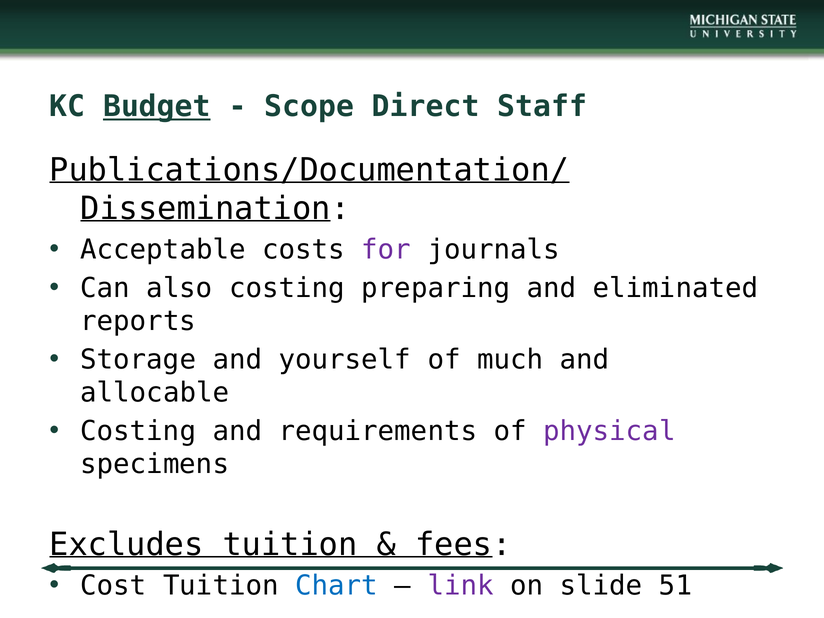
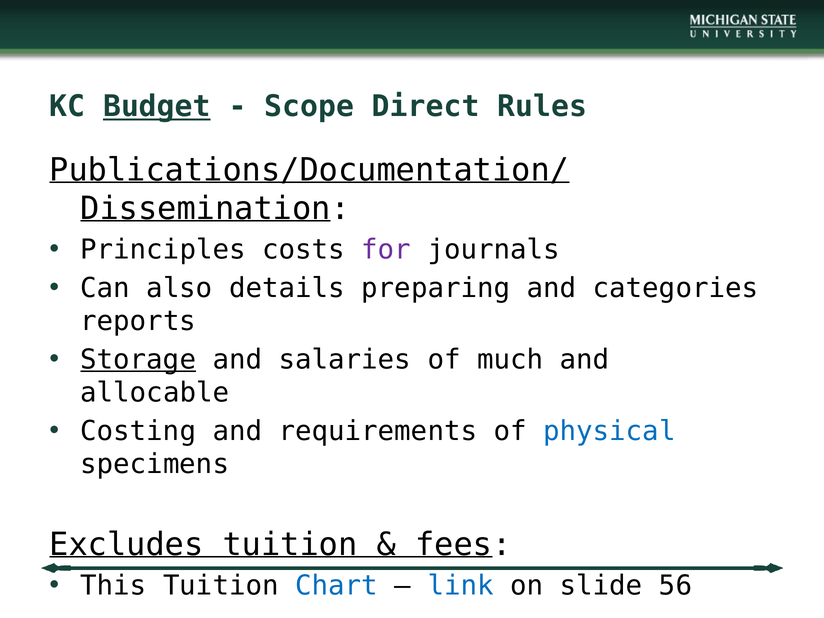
Staff: Staff -> Rules (542, 107)
Acceptable: Acceptable -> Principles (163, 250)
also costing: costing -> details (287, 288)
eliminated: eliminated -> categories (676, 288)
Storage underline: none -> present (138, 360)
yourself: yourself -> salaries (345, 360)
physical colour: purple -> blue (609, 431)
Cost: Cost -> This (113, 586)
link colour: purple -> blue (461, 586)
51: 51 -> 56 (676, 586)
